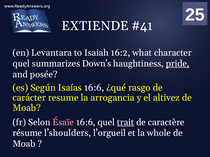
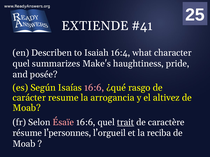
Levantara: Levantara -> Describen (52, 53)
16:2: 16:2 -> 16:4 (120, 53)
Down's: Down's -> Make's (97, 64)
pride underline: present -> none (178, 64)
16:6 colour: white -> pink (94, 88)
l’shoulders: l’shoulders -> l’personnes (68, 133)
whole: whole -> reciba (159, 133)
